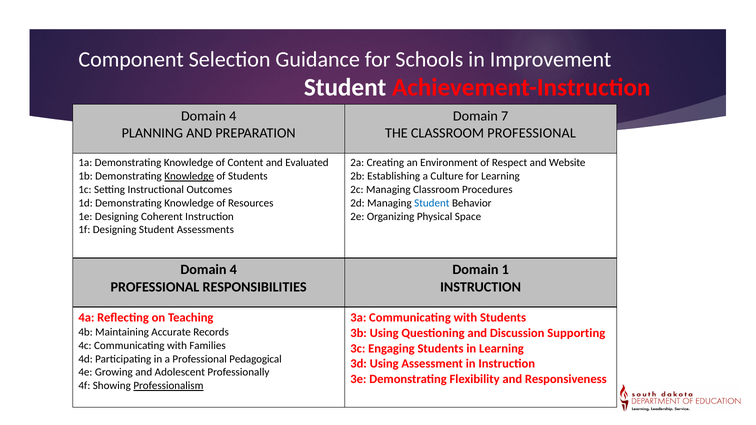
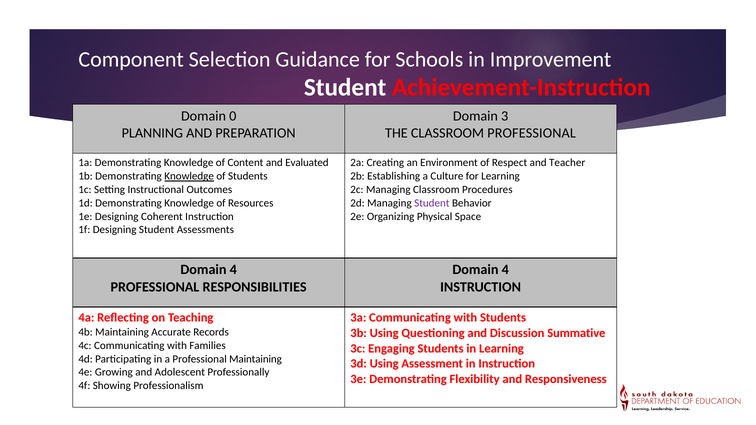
4: 4 -> 0 (233, 116)
7: 7 -> 3 (505, 116)
Website: Website -> Teacher (567, 163)
Student colour: blue -> purple (432, 203)
1: 1 -> 4 (505, 270)
Supporting: Supporting -> Summative (576, 333)
Professional Pedagogical: Pedagogical -> Maintaining (256, 359)
Professionalism underline: present -> none (168, 386)
